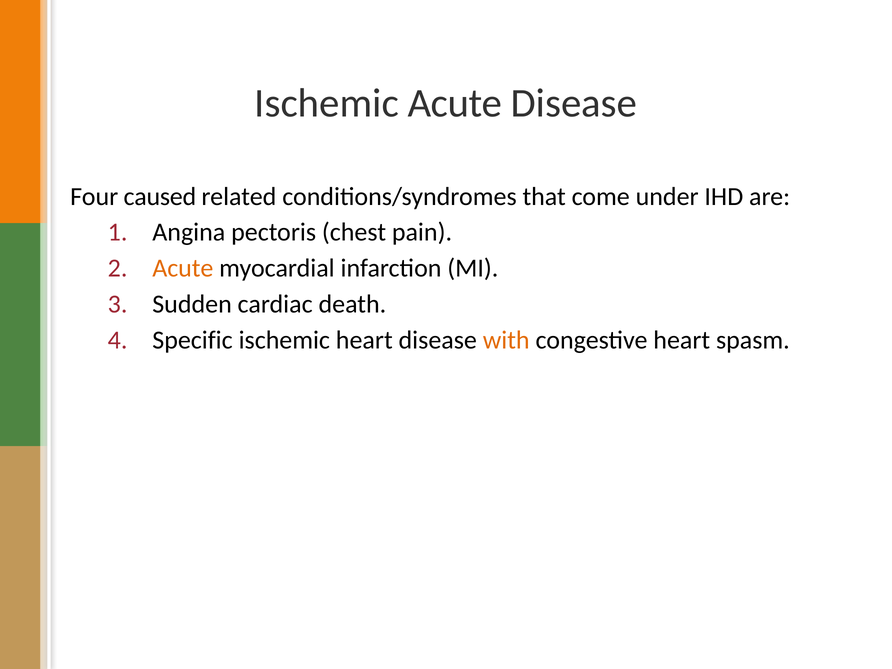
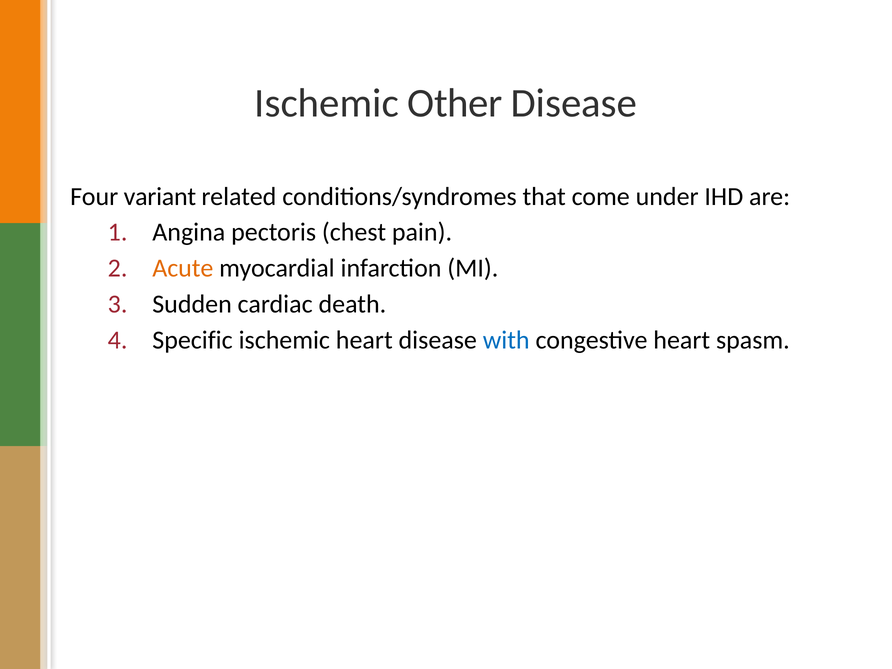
Ischemic Acute: Acute -> Other (455, 103)
caused: caused -> variant (160, 196)
with colour: orange -> blue (506, 340)
